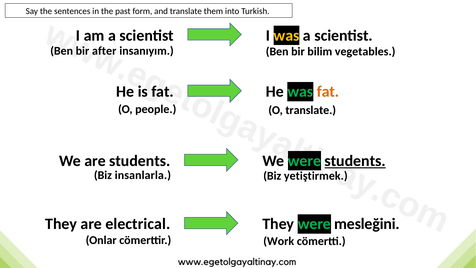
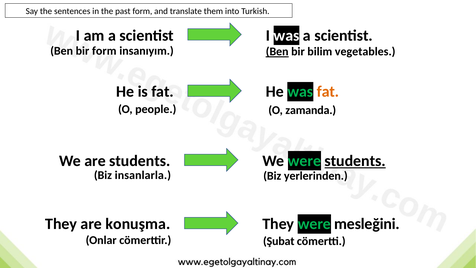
was colour: yellow -> white (287, 35)
bir after: after -> form (104, 51)
Ben underline: none -> present (277, 52)
O translate: translate -> zamanda (311, 110)
yetiştirmek: yetiştirmek -> yerlerinden (316, 176)
electrical: electrical -> konuşma (138, 224)
Work: Work -> Şubat (279, 241)
